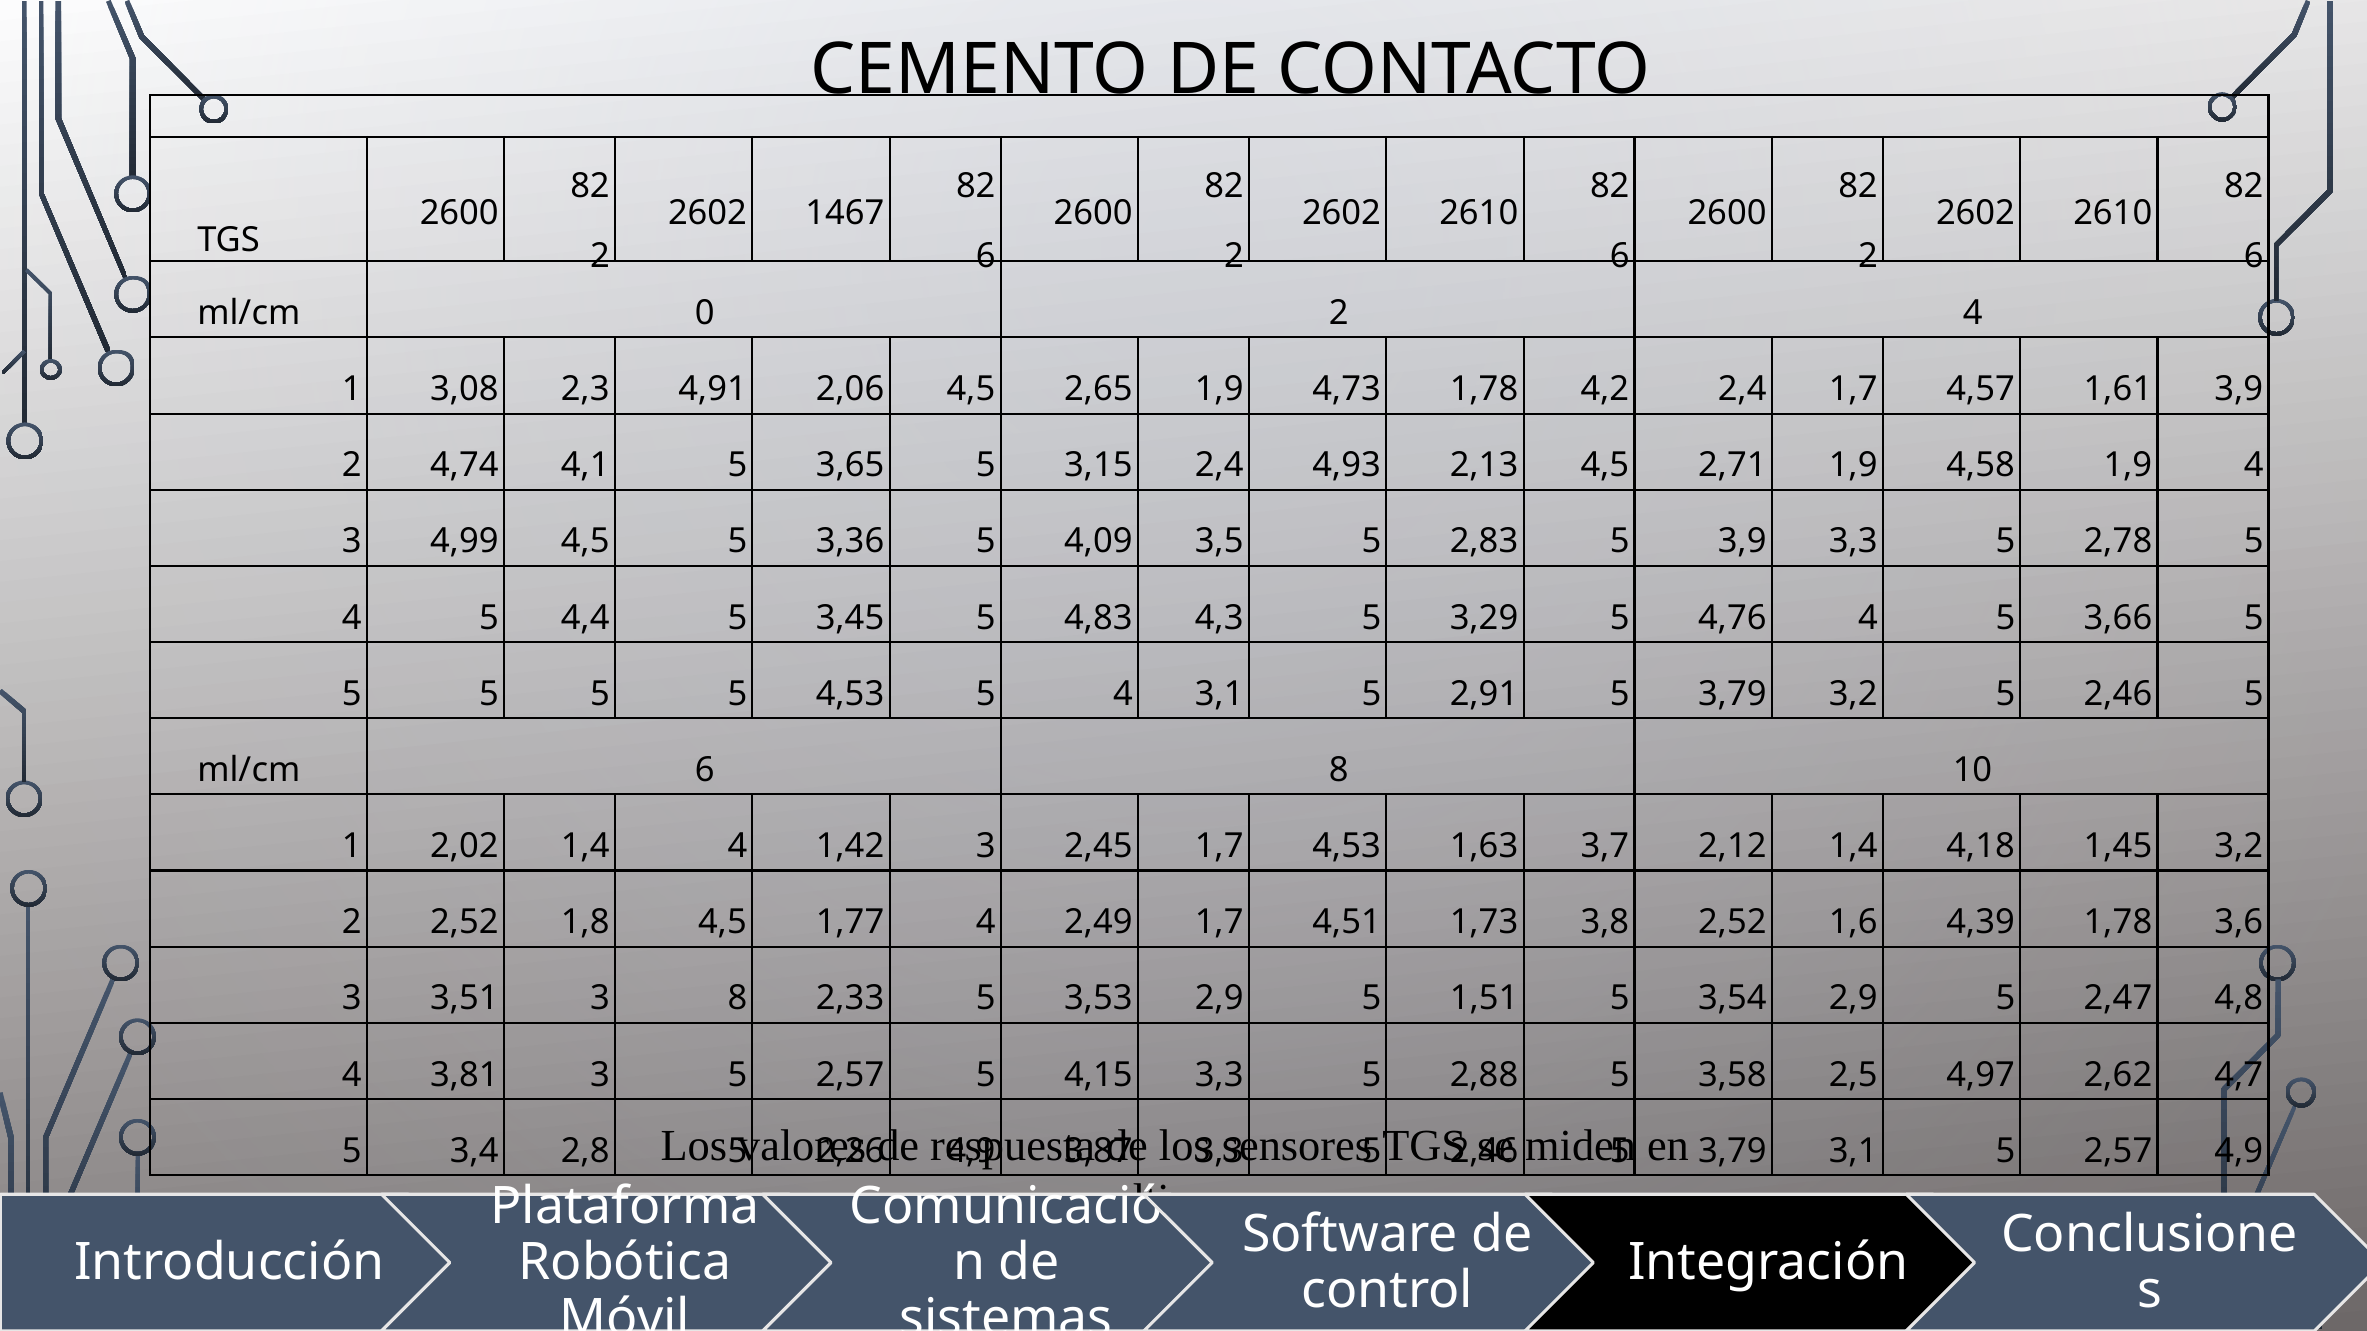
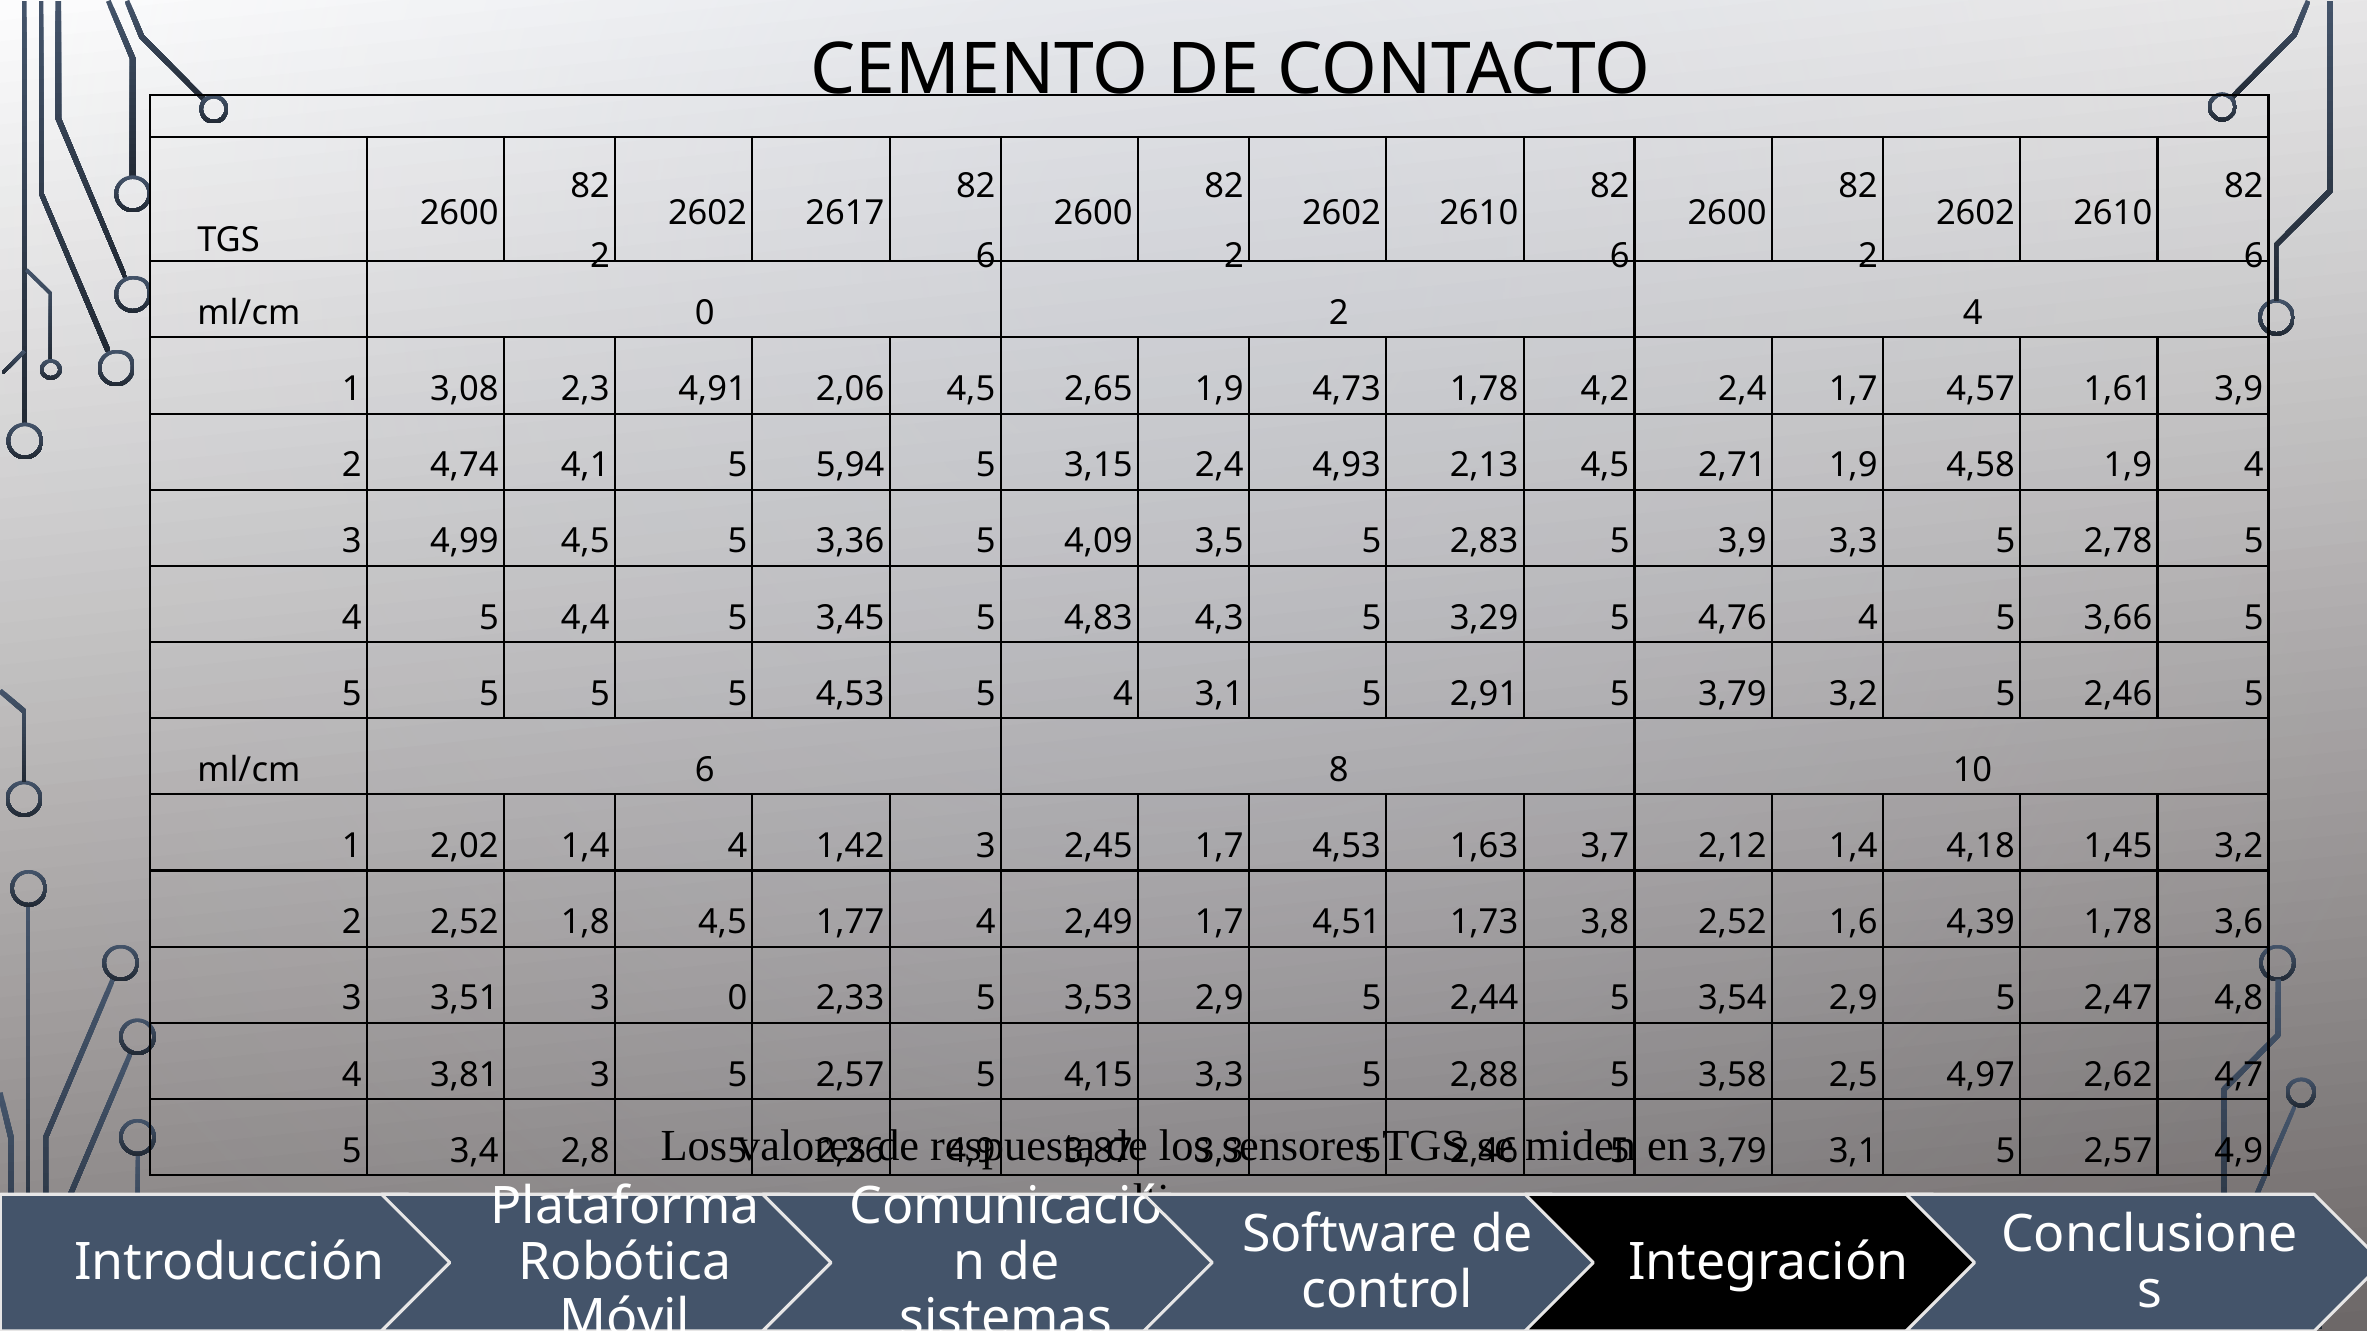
1467: 1467 -> 2617 (845, 213)
3,65: 3,65 -> 5,94 (850, 466)
3 8: 8 -> 0 (737, 999)
1,51: 1,51 -> 2,44 (1484, 999)
